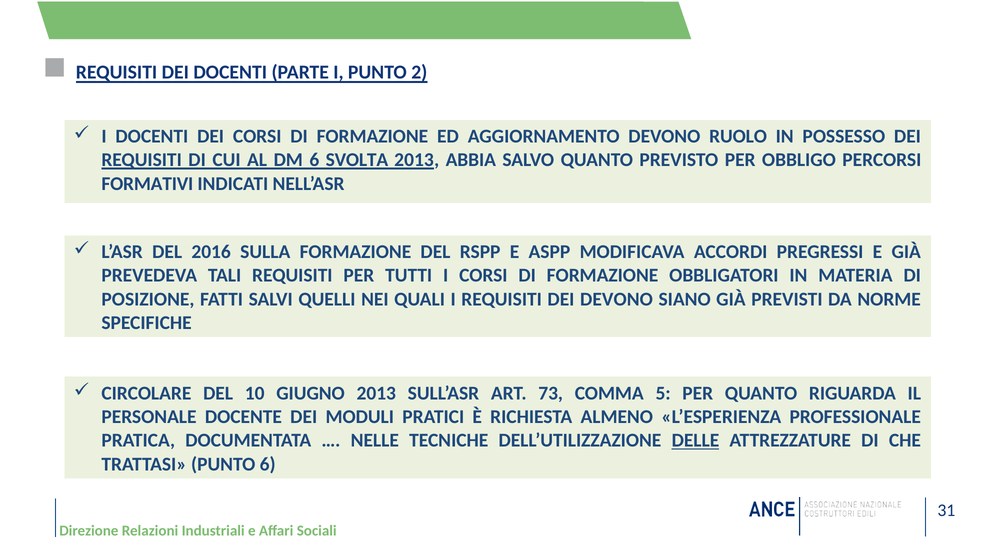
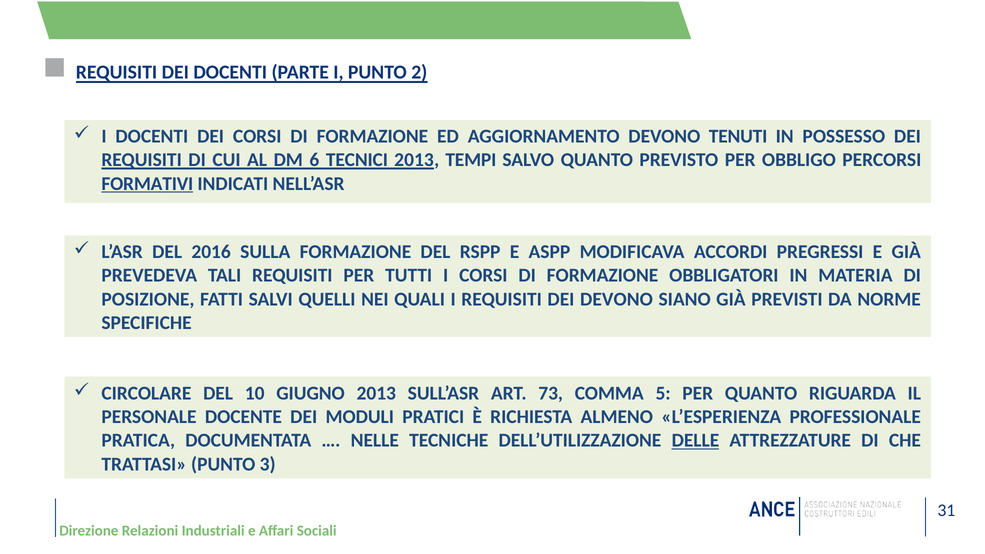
RUOLO: RUOLO -> TENUTI (738, 136)
SVOLTA: SVOLTA -> TECNICI (357, 160)
ABBIA: ABBIA -> TEMPI (471, 160)
FORMATIVI underline: none -> present (147, 184)
PUNTO 6: 6 -> 3 (268, 464)
